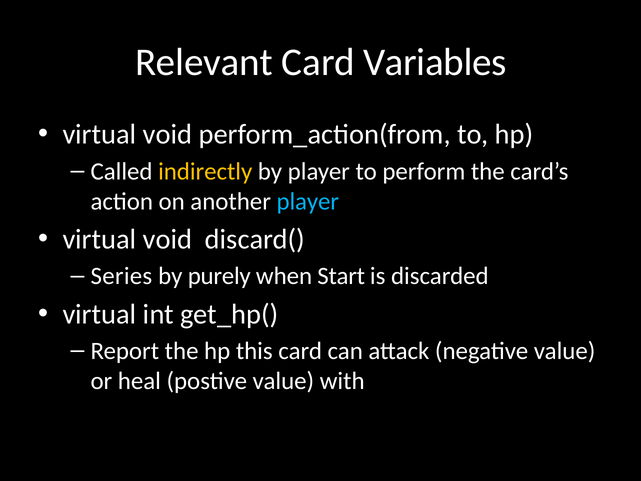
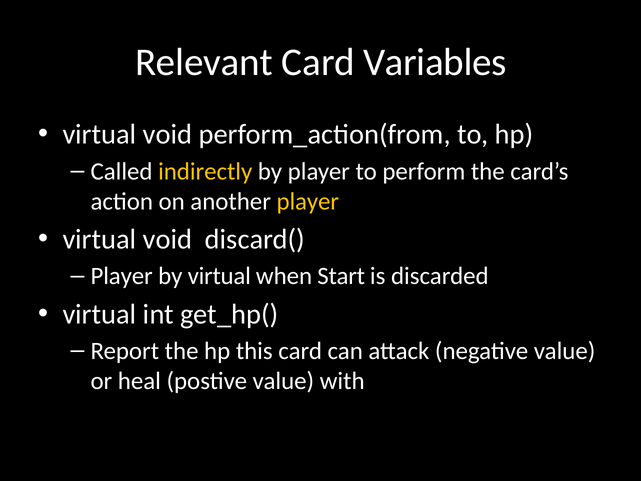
player colour: light blue -> yellow (308, 201)
Series: Series -> Player (122, 276)
by purely: purely -> virtual (219, 276)
